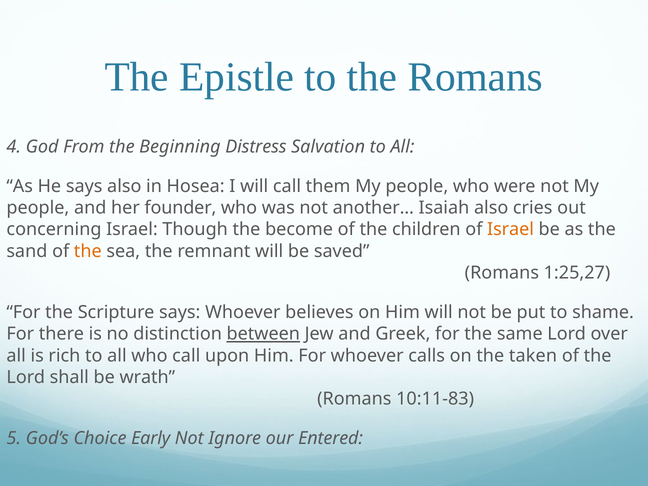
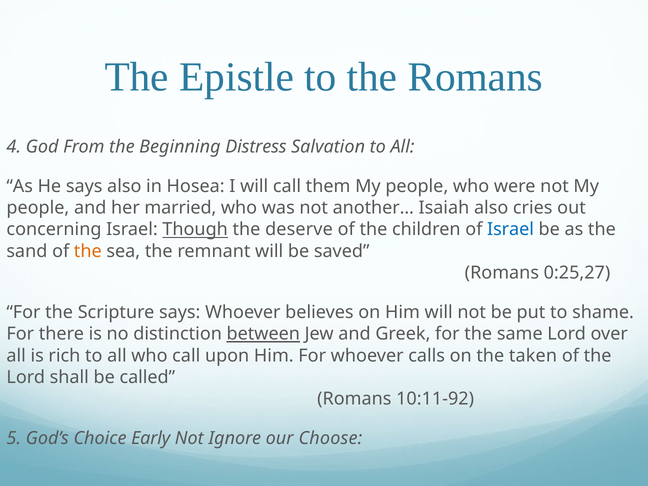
founder: founder -> married (180, 208)
Though underline: none -> present (195, 230)
become: become -> deserve (299, 230)
Israel colour: orange -> blue (510, 230)
1:25,27: 1:25,27 -> 0:25,27 (577, 273)
wrath: wrath -> called (147, 377)
10:11-83: 10:11-83 -> 10:11-92 (435, 399)
Entered: Entered -> Choose (330, 438)
